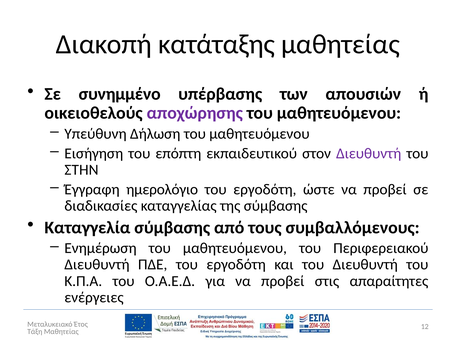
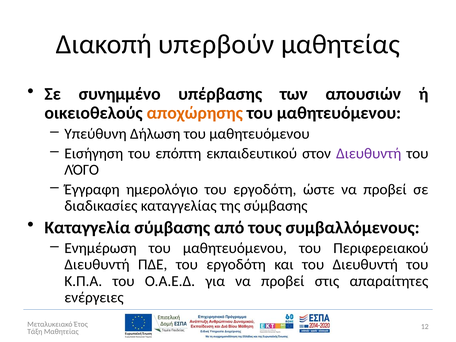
κατάταξης: κατάταξης -> υπερβούν (216, 44)
αποχώρησης colour: purple -> orange (195, 113)
ΣΤΗΝ: ΣΤΗΝ -> ΛΌΓΟ (82, 170)
